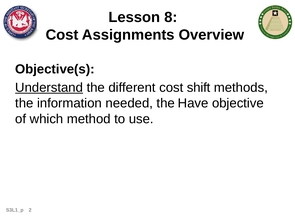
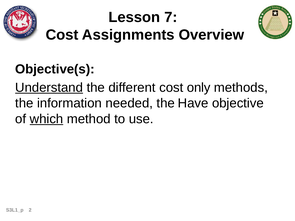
8: 8 -> 7 (171, 17)
shift: shift -> only (199, 88)
which underline: none -> present (46, 119)
